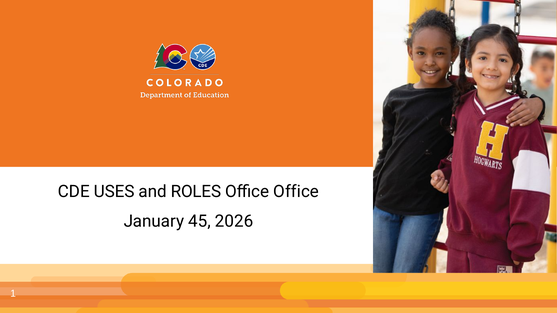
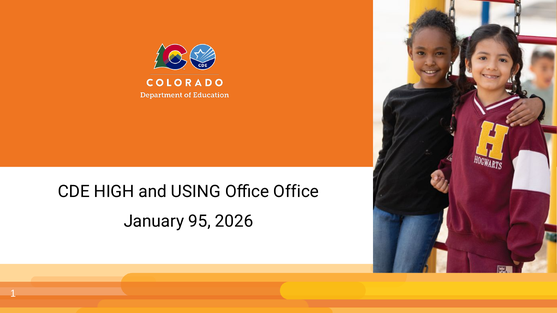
USES: USES -> HIGH (114, 192)
ROLES: ROLES -> USING (196, 192)
45: 45 -> 95 (200, 221)
